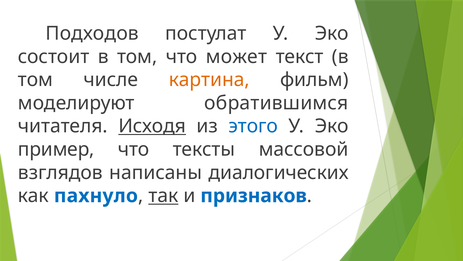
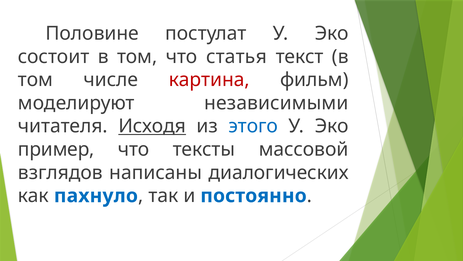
Подходов: Подходов -> Половине (92, 33)
может: может -> статья (236, 57)
картина colour: orange -> red (209, 80)
обратившимся: обратившимся -> независимыми (276, 103)
так underline: present -> none (163, 195)
признаков: признаков -> постоянно (254, 195)
